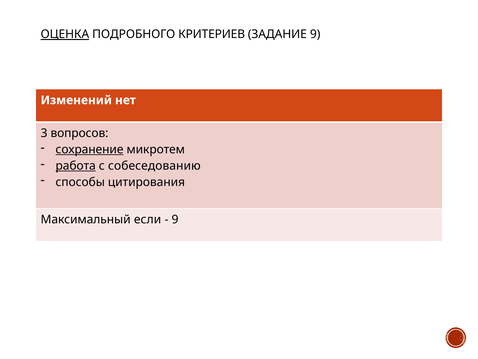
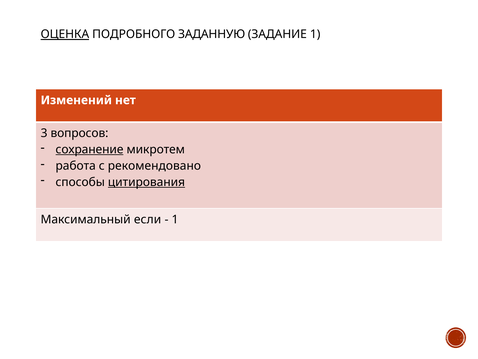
КРИТЕРИЕВ: КРИТЕРИЕВ -> ЗАДАННУЮ (212, 34)
ЗАДАНИЕ 9: 9 -> 1 (315, 34)
работа underline: present -> none (76, 166)
собеседованию: собеседованию -> рекомендовано (154, 166)
цитирования underline: none -> present (146, 182)
9: 9 -> 1 (175, 219)
